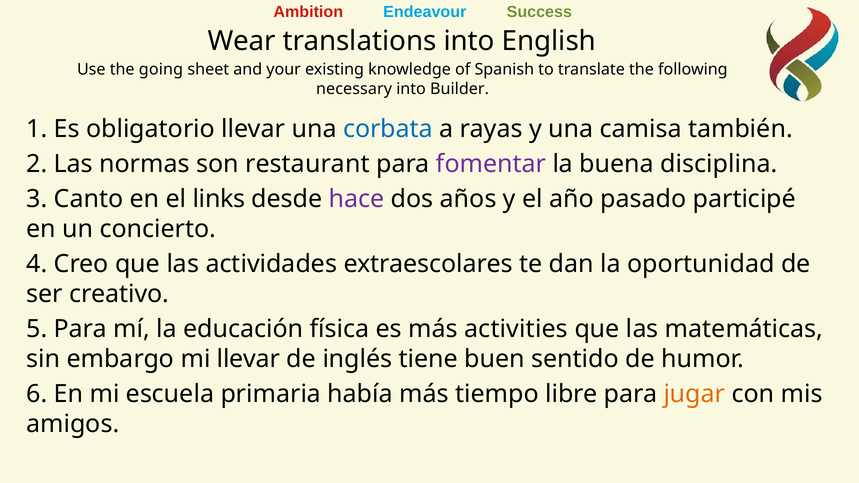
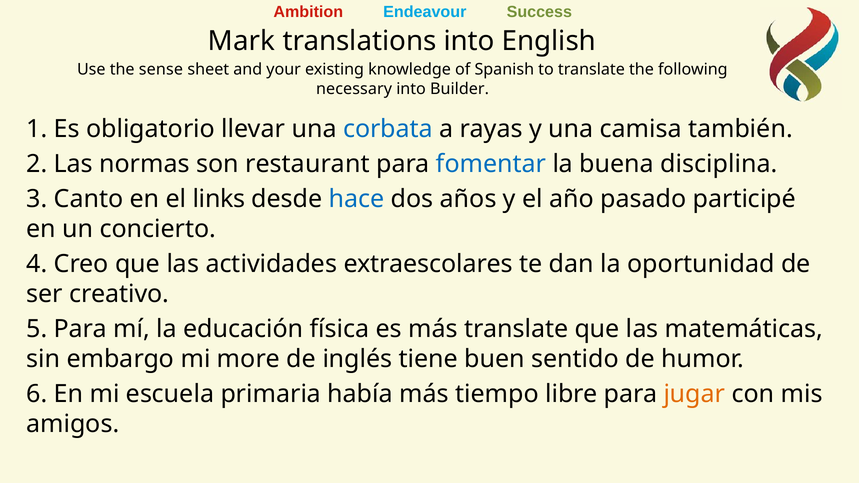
Wear: Wear -> Mark (242, 41)
going: going -> sense (161, 70)
fomentar colour: purple -> blue (491, 164)
hace colour: purple -> blue (357, 199)
más activities: activities -> translate (516, 329)
mi llevar: llevar -> more (248, 359)
